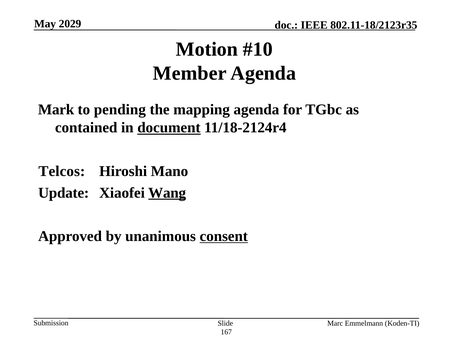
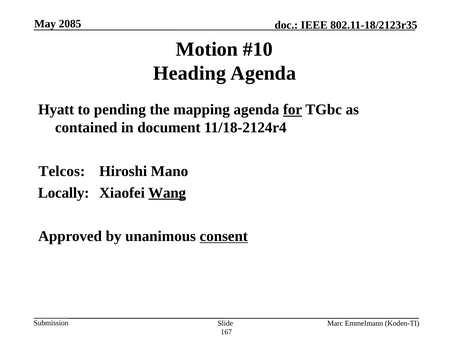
2029: 2029 -> 2085 (70, 24)
Member: Member -> Heading (190, 73)
Mark: Mark -> Hyatt (56, 110)
for underline: none -> present (293, 110)
document underline: present -> none (169, 128)
Update: Update -> Locally (64, 193)
